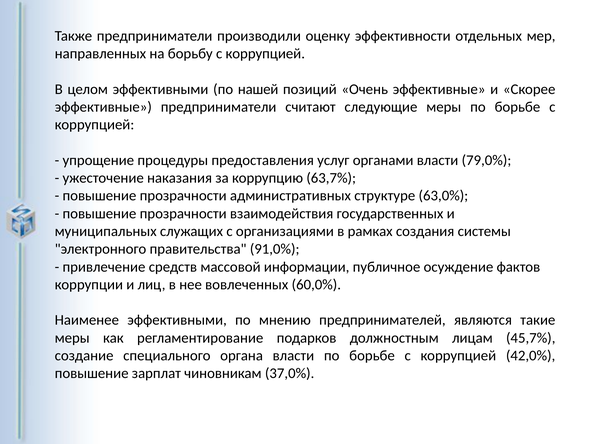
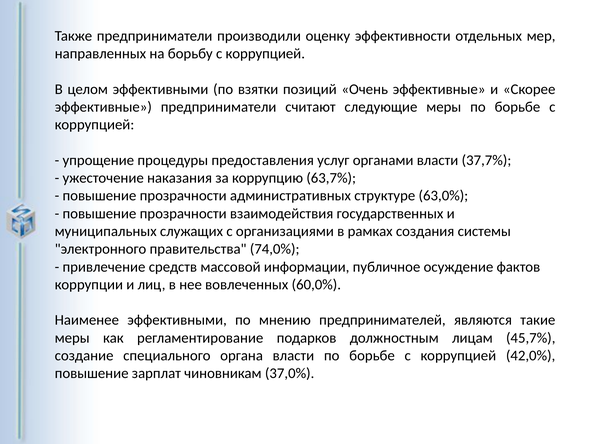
нашей: нашей -> взятки (258, 89)
79,0%: 79,0% -> 37,7% (486, 160)
91,0%: 91,0% -> 74,0% (275, 249)
